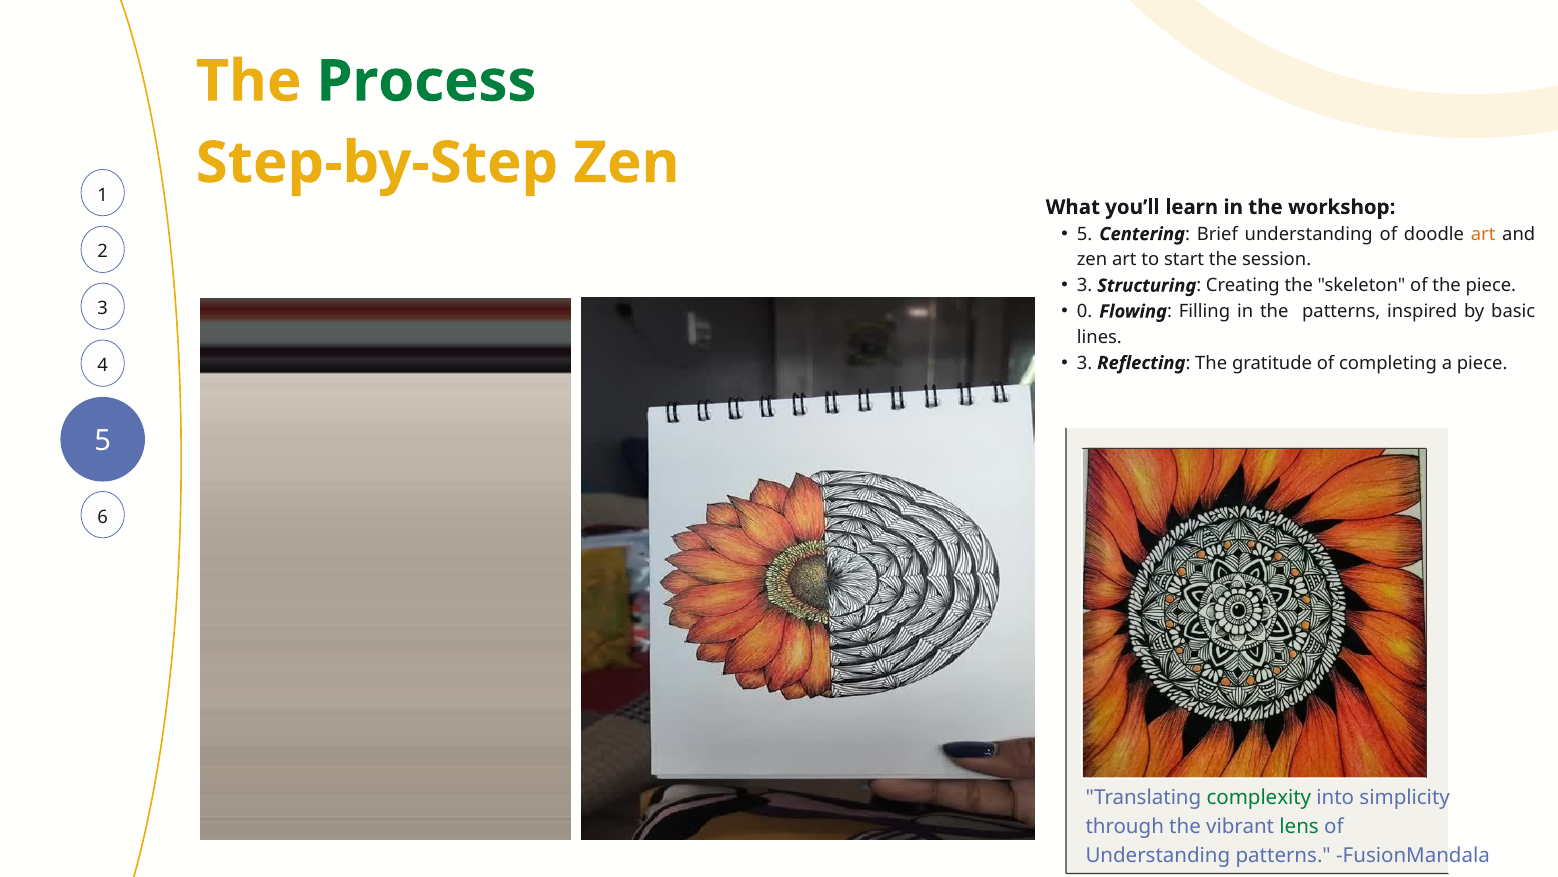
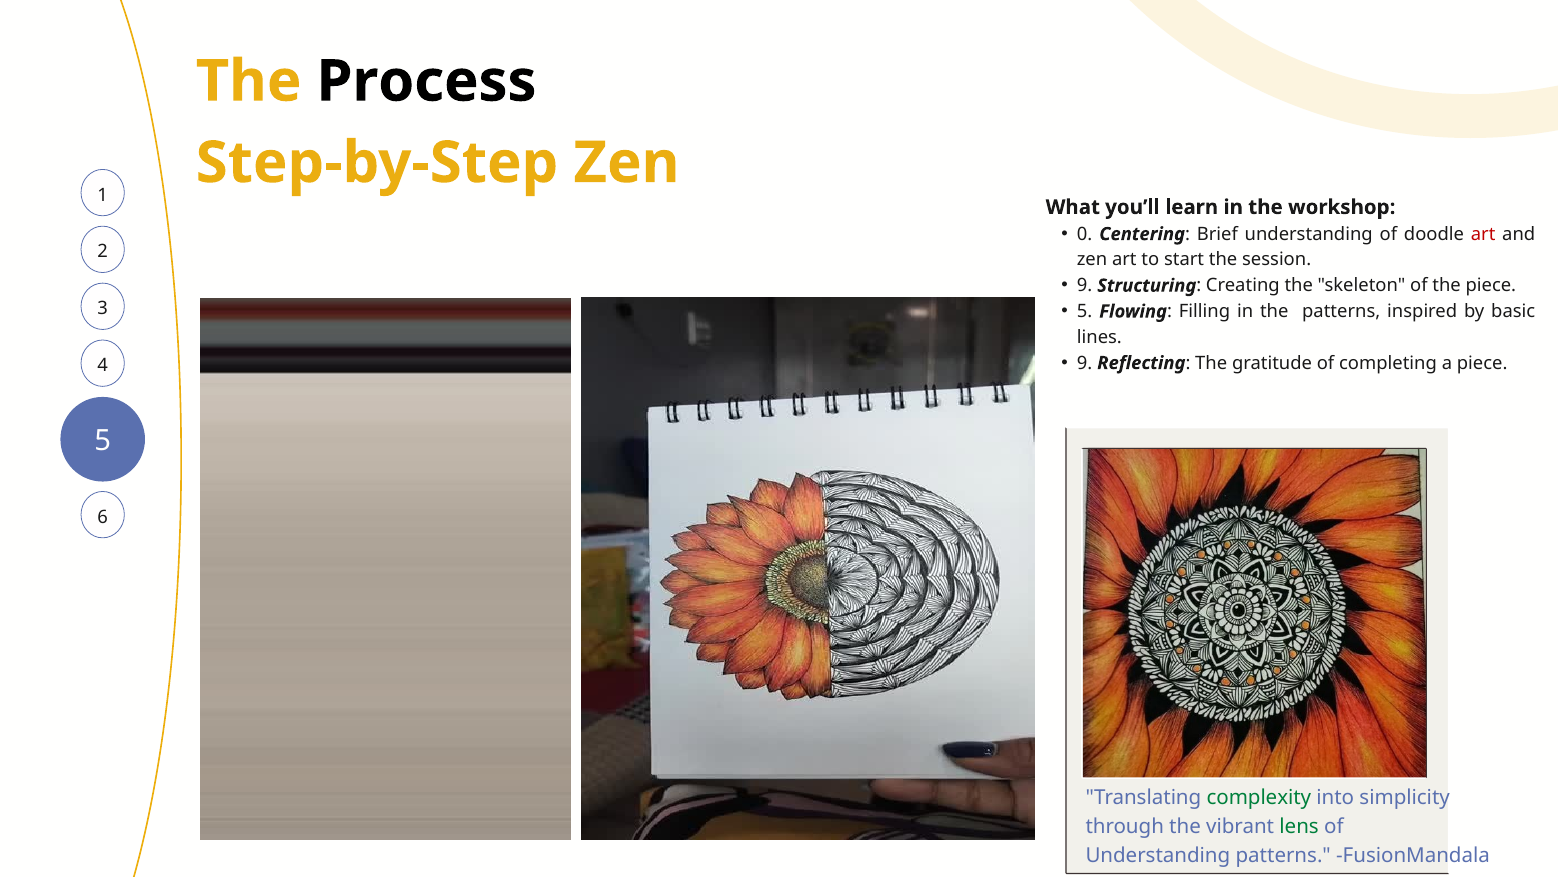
Process colour: green -> black (427, 81)
5: 5 -> 0 (1085, 234)
art colour: orange -> red (1483, 234)
3: 3 -> 9 (1085, 285)
0: 0 -> 5 (1085, 311)
3: 3 -> 9 (1085, 363)
